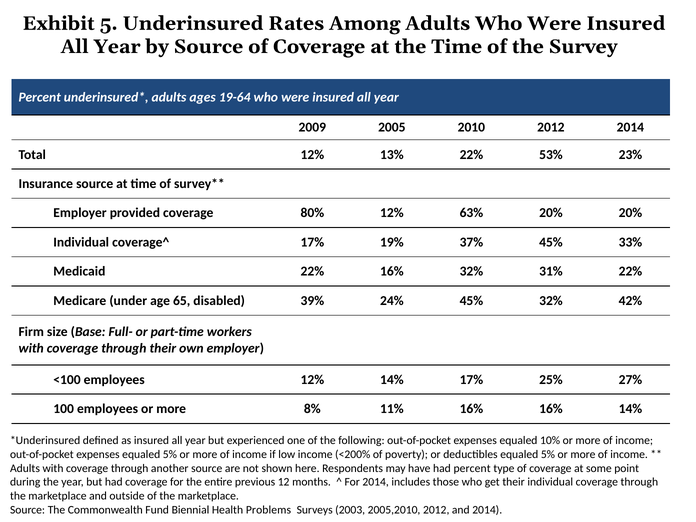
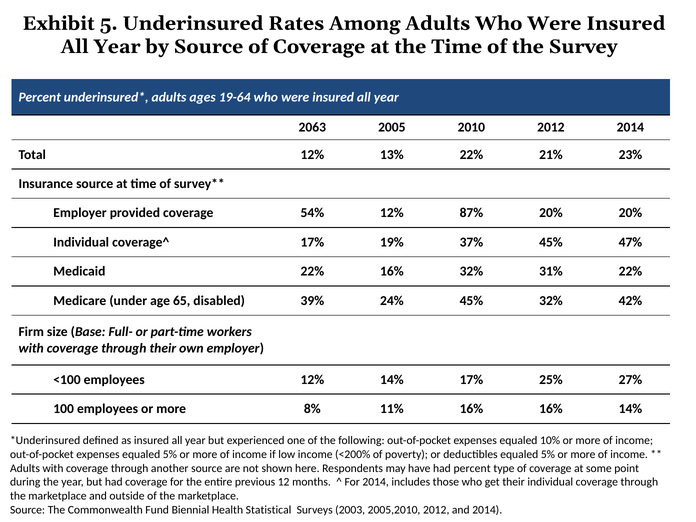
2009: 2009 -> 2063 (312, 127)
53%: 53% -> 21% (551, 155)
80%: 80% -> 54% (312, 213)
63%: 63% -> 87% (471, 213)
33%: 33% -> 47% (630, 242)
Problems: Problems -> Statistical (269, 510)
